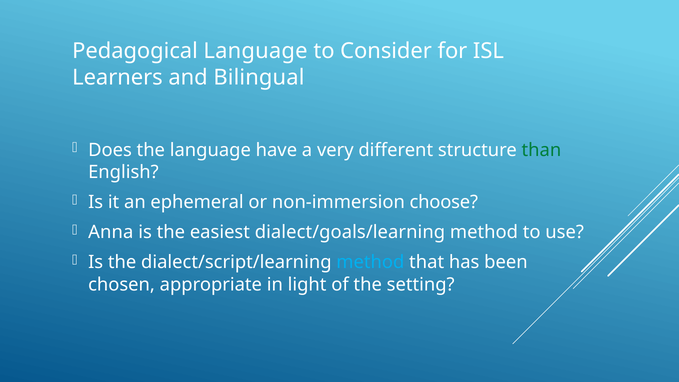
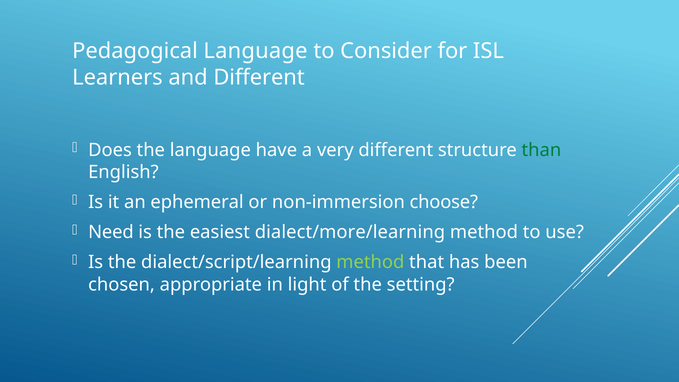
and Bilingual: Bilingual -> Different (259, 78)
Anna: Anna -> Need (111, 232)
dialect/goals/learning: dialect/goals/learning -> dialect/more/learning (350, 232)
method colour: light blue -> light green (370, 262)
